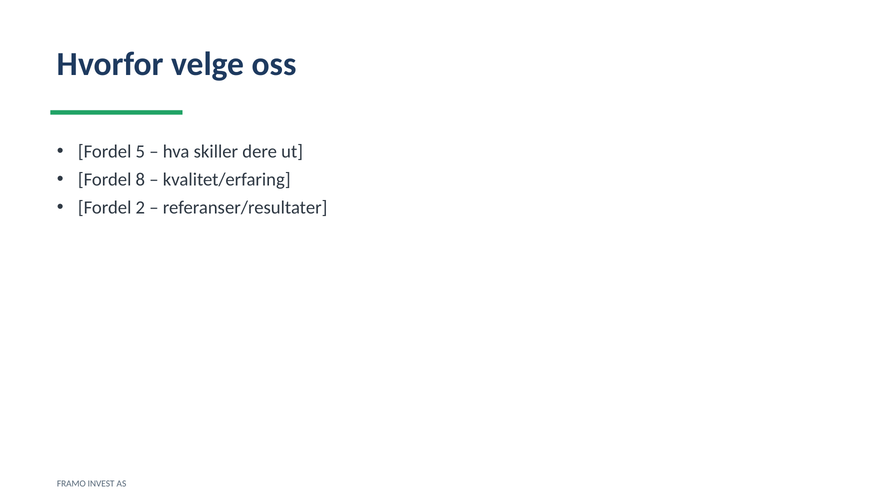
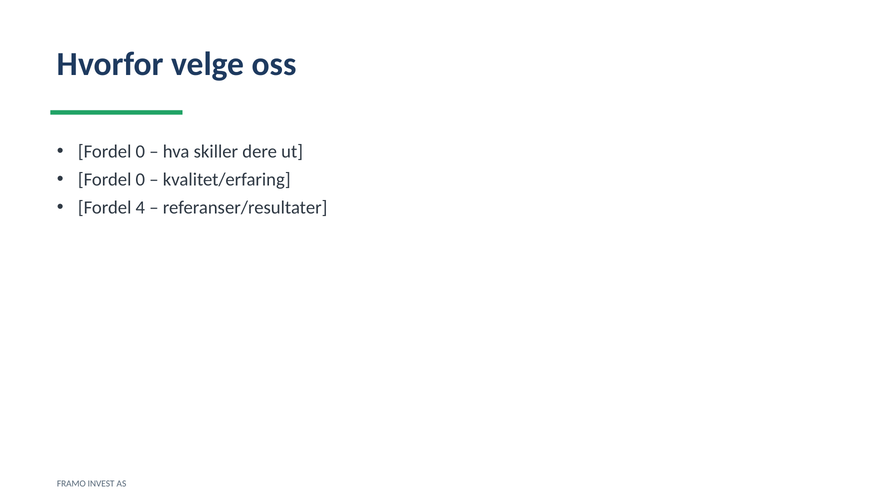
5: 5 -> 0 (140, 152)
8: 8 -> 0 (140, 180)
2: 2 -> 4 (140, 208)
